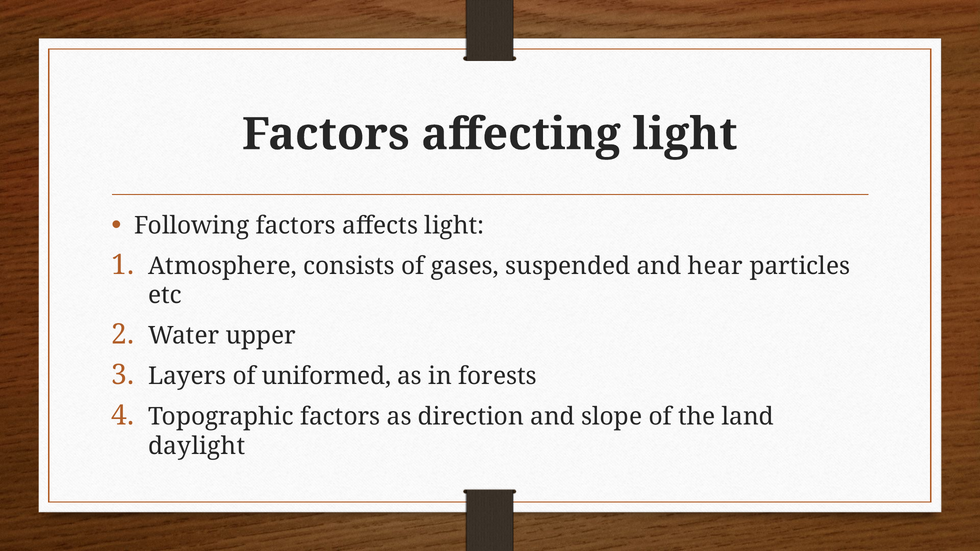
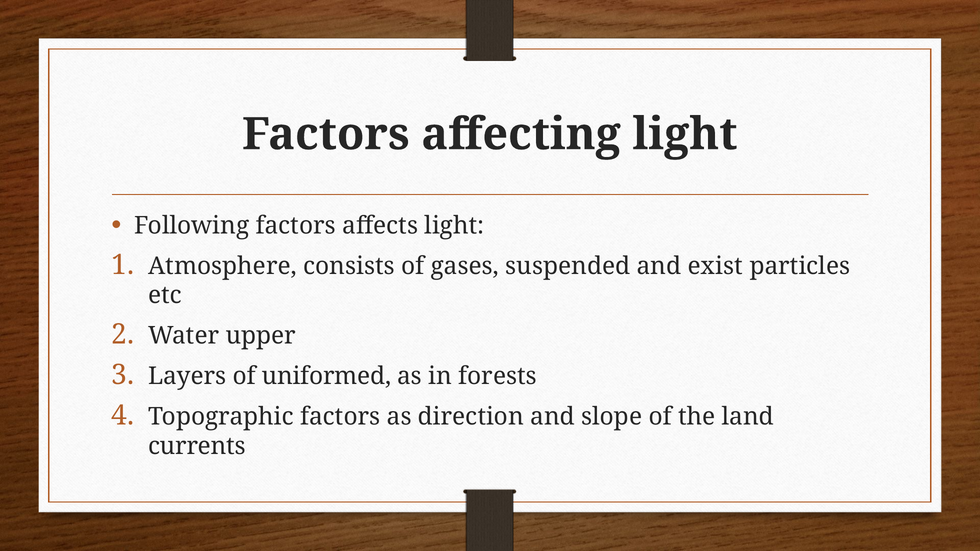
hear: hear -> exist (715, 266)
daylight: daylight -> currents (197, 446)
